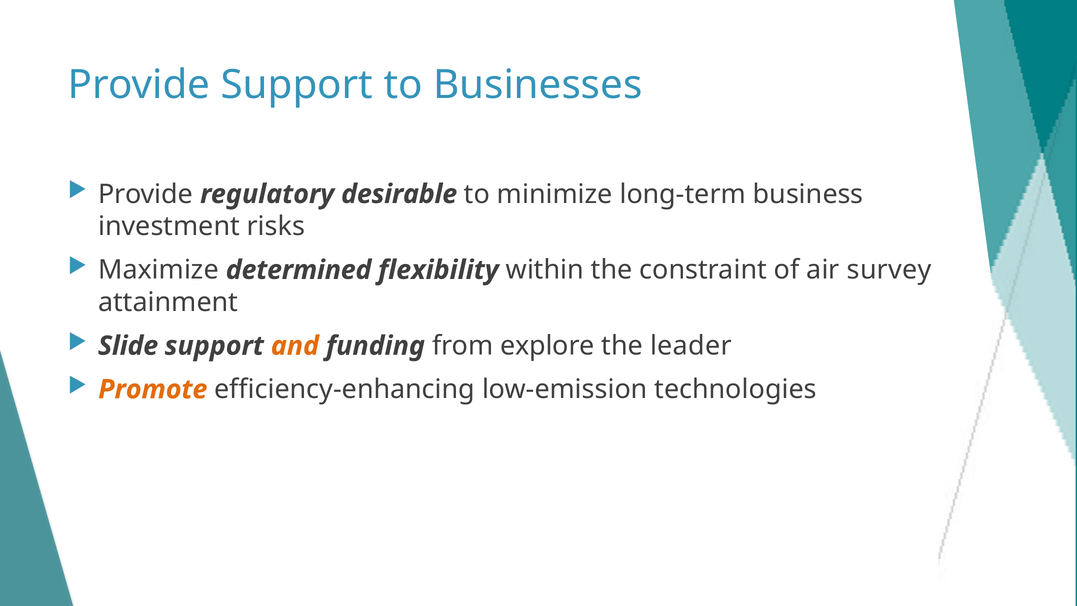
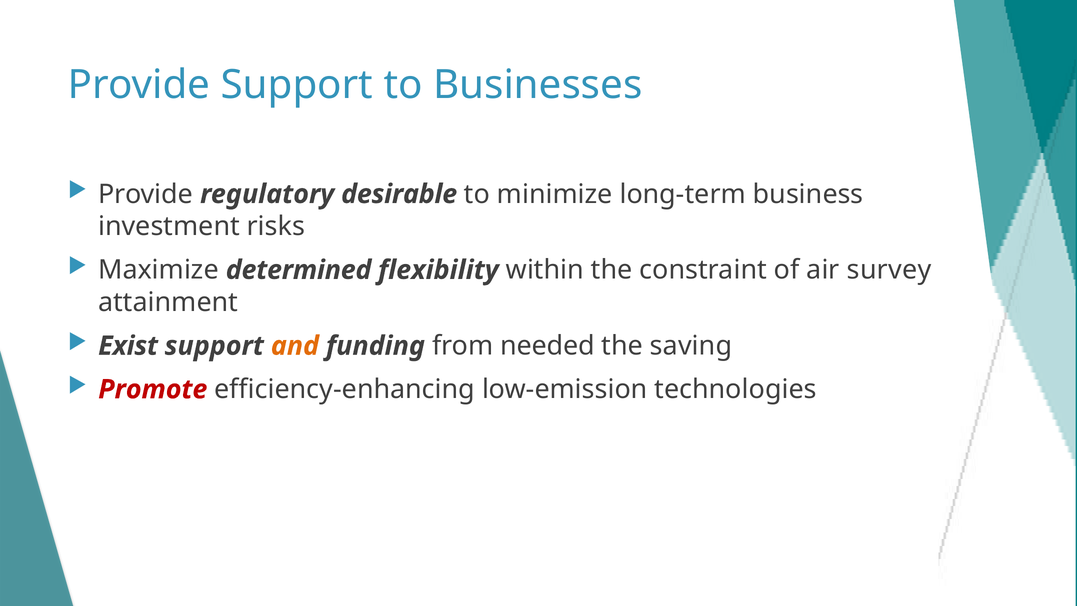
Slide: Slide -> Exist (128, 346)
explore: explore -> needed (547, 346)
leader: leader -> saving (691, 346)
Promote colour: orange -> red (153, 389)
